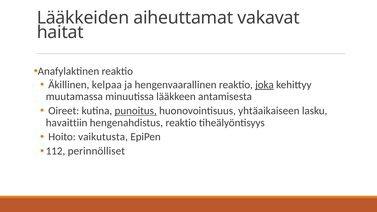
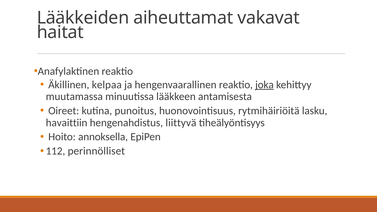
punoitus underline: present -> none (136, 111)
yhtäaikaiseen: yhtäaikaiseen -> rytmihäiriöitä (269, 111)
hengenahdistus reaktio: reaktio -> liittyvä (181, 123)
vaikutusta: vaikutusta -> annoksella (103, 137)
